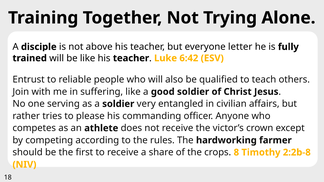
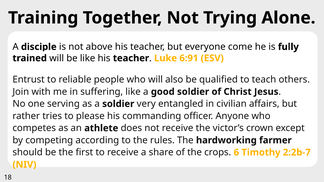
letter: letter -> come (240, 47)
6:42: 6:42 -> 6:91 (189, 58)
8: 8 -> 6 (236, 153)
2:2b-8: 2:2b-8 -> 2:2b-7 (297, 153)
